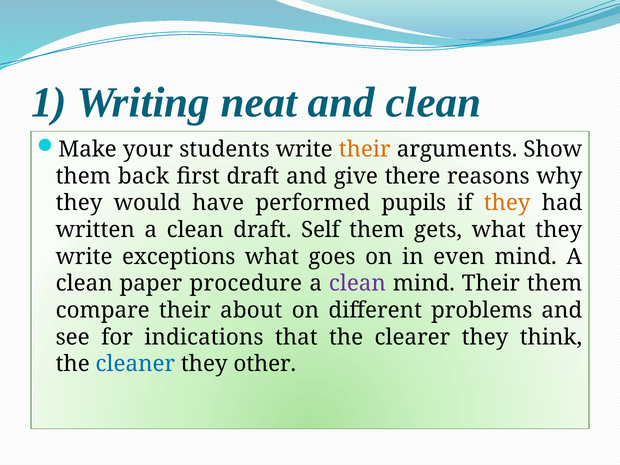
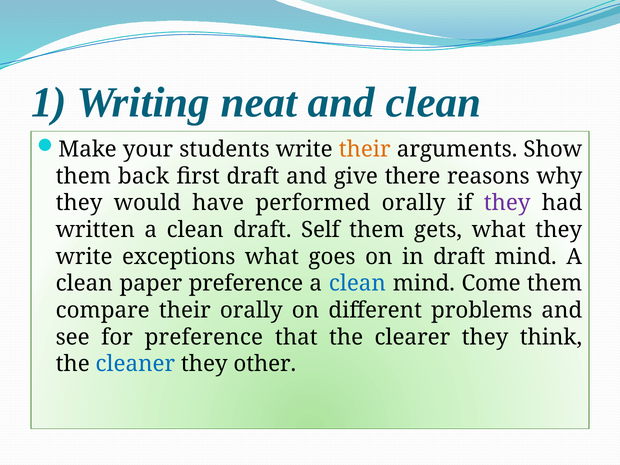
performed pupils: pupils -> orally (414, 203)
they colour: orange -> purple (507, 203)
in even: even -> draft (459, 257)
paper procedure: procedure -> preference (246, 284)
clean colour: purple -> blue (357, 284)
mind Their: Their -> Come (491, 284)
their about: about -> orally (251, 310)
for indications: indications -> preference (204, 337)
